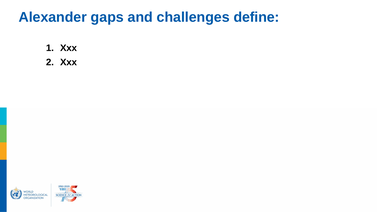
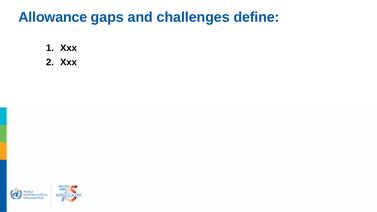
Alexander: Alexander -> Allowance (53, 17)
